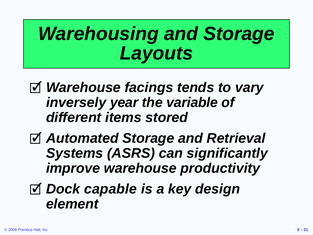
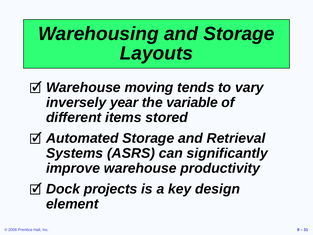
facings: facings -> moving (149, 87)
capable: capable -> projects (111, 189)
